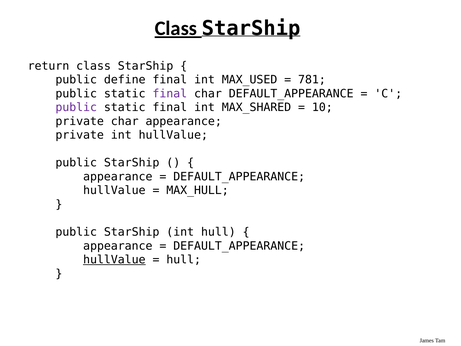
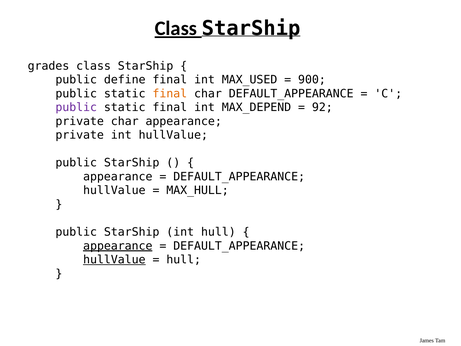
return: return -> grades (48, 66)
781: 781 -> 900 (312, 80)
final colour: purple -> orange (170, 94)
MAX_SHARED: MAX_SHARED -> MAX_DEPEND (257, 107)
10: 10 -> 92 (322, 107)
appearance underline: none -> present (118, 246)
